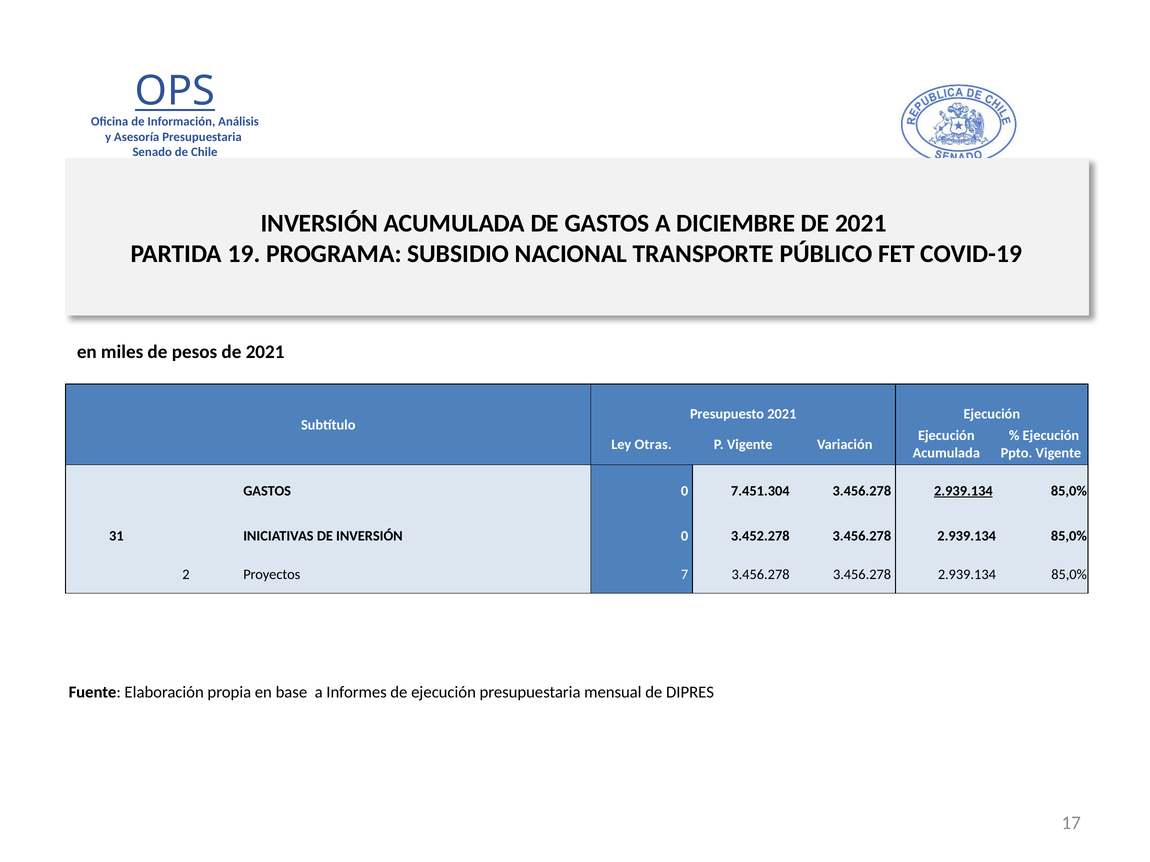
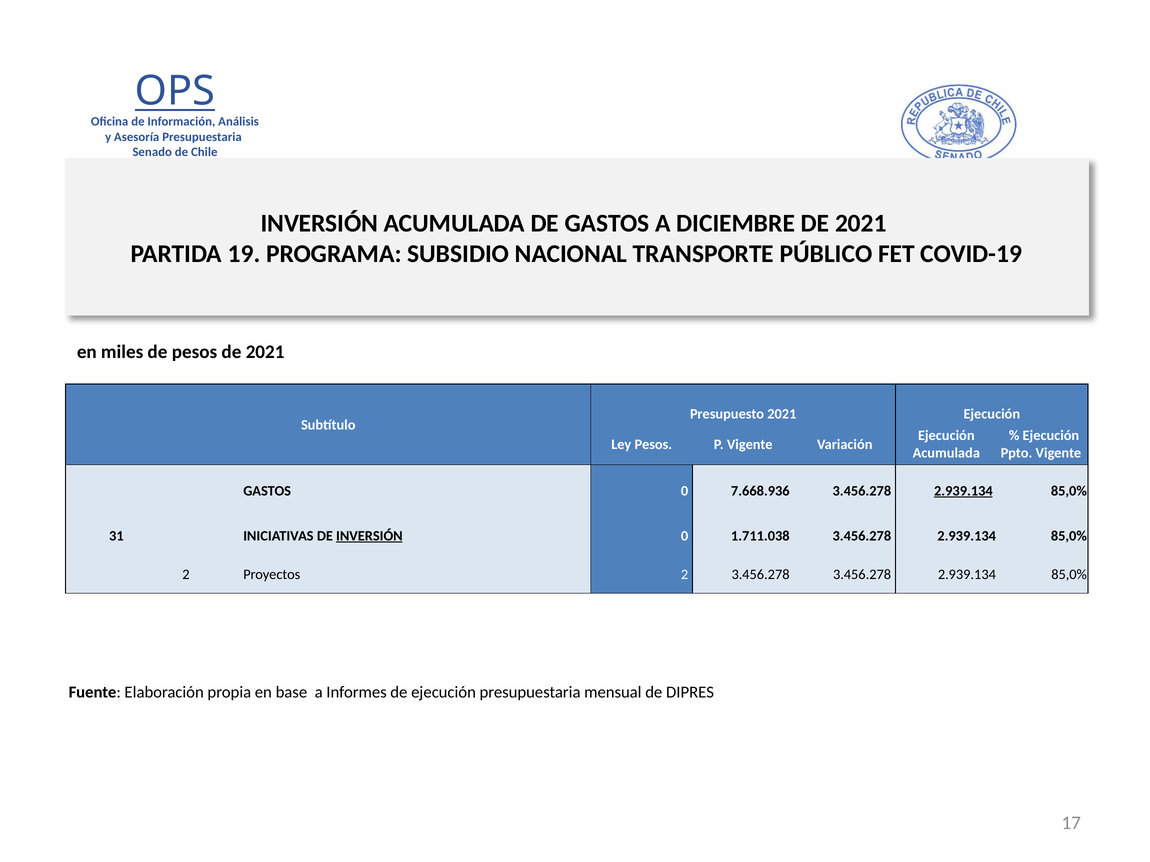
Ley Otras: Otras -> Pesos (653, 445)
7.451.304: 7.451.304 -> 7.668.936 (760, 491)
INVERSIÓN underline: none -> present (369, 536)
3.452.278: 3.452.278 -> 1.711.038 (760, 536)
Proyectos 7: 7 -> 2 (685, 575)
